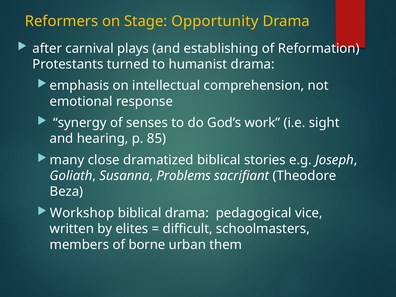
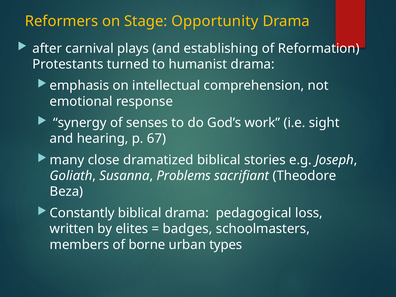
85: 85 -> 67 (157, 139)
Workshop: Workshop -> Constantly (82, 213)
vice: vice -> loss (309, 213)
difficult: difficult -> badges (188, 229)
them: them -> types (226, 245)
